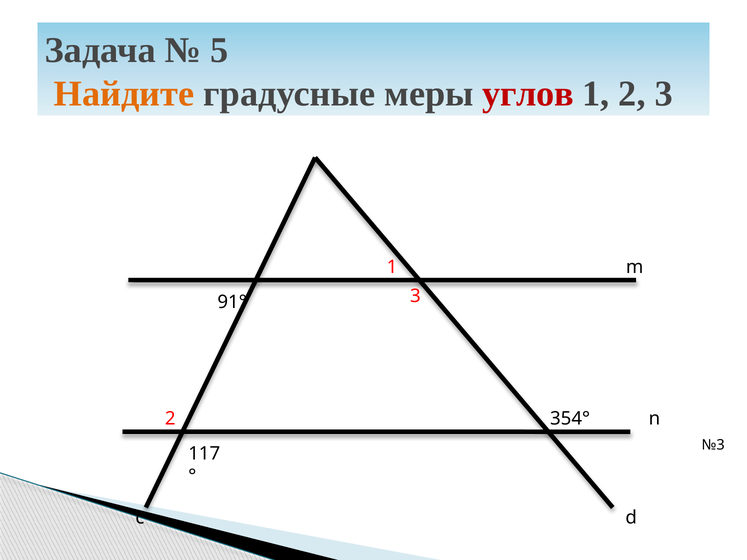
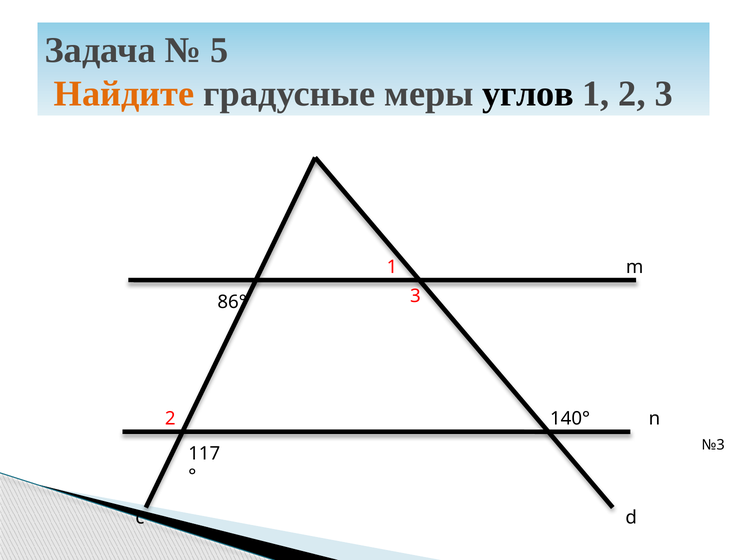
углов colour: red -> black (528, 94)
91°: 91° -> 86° (232, 302)
354°: 354° -> 140° (570, 419)
